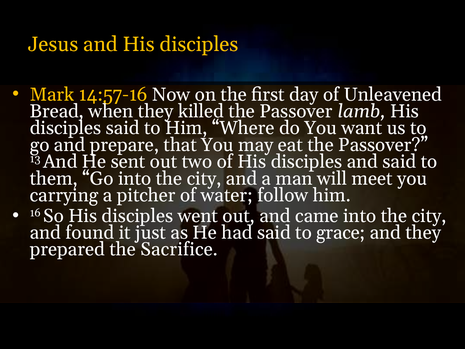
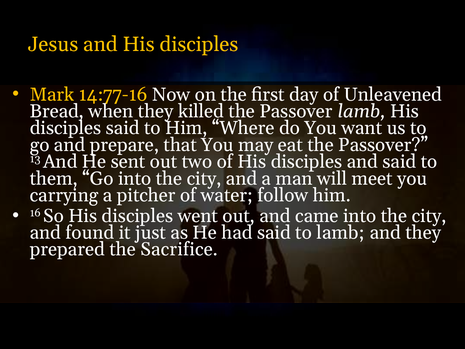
14:57-16: 14:57-16 -> 14:77-16 (113, 94)
to grace: grace -> lamb (341, 232)
